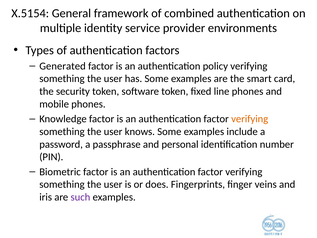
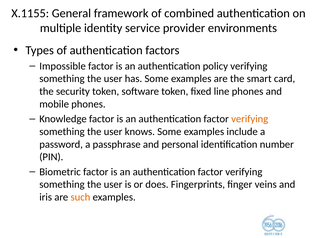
X.5154: X.5154 -> X.1155 (30, 13)
Generated: Generated -> Impossible (63, 66)
such colour: purple -> orange (80, 197)
